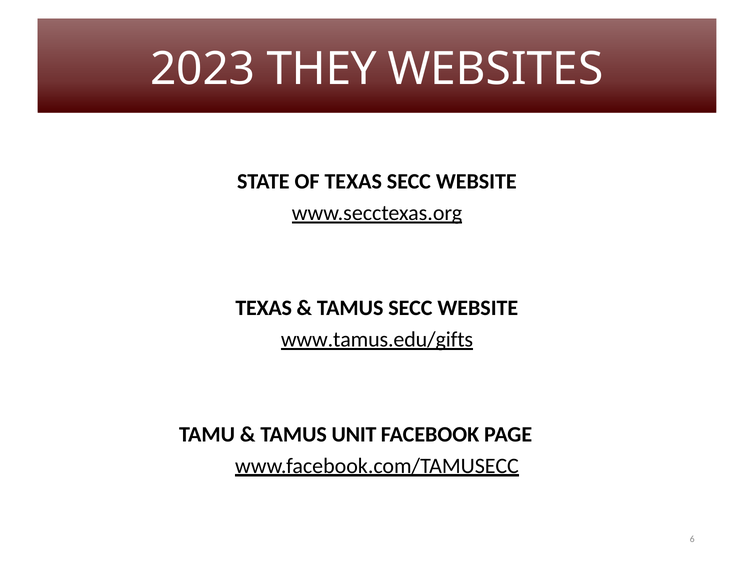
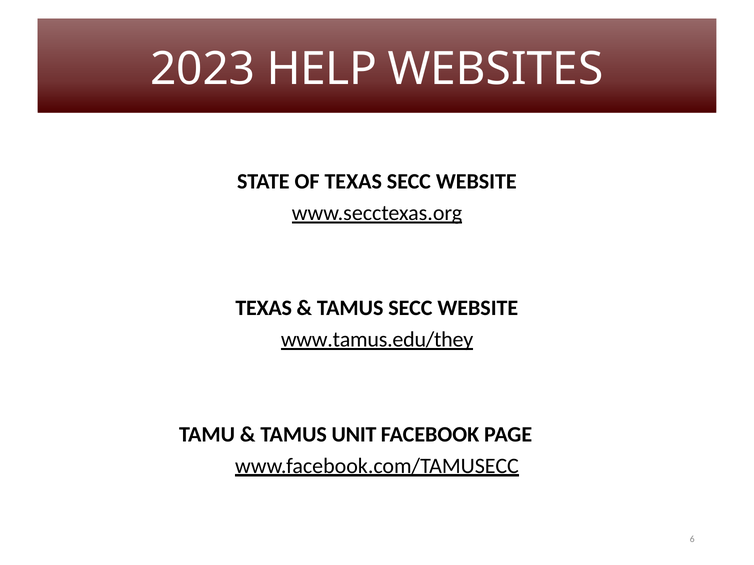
THEY: THEY -> HELP (322, 69)
www.tamus.edu/gifts: www.tamus.edu/gifts -> www.tamus.edu/they (377, 340)
